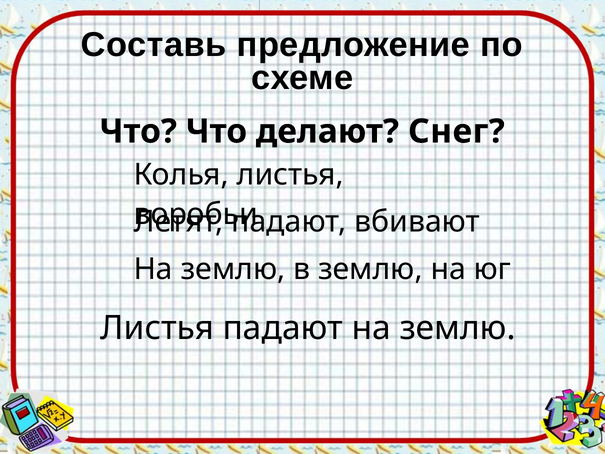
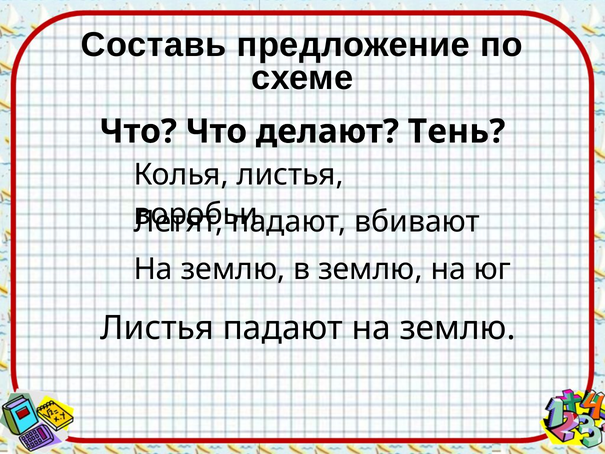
Снег: Снег -> Тень (457, 131)
